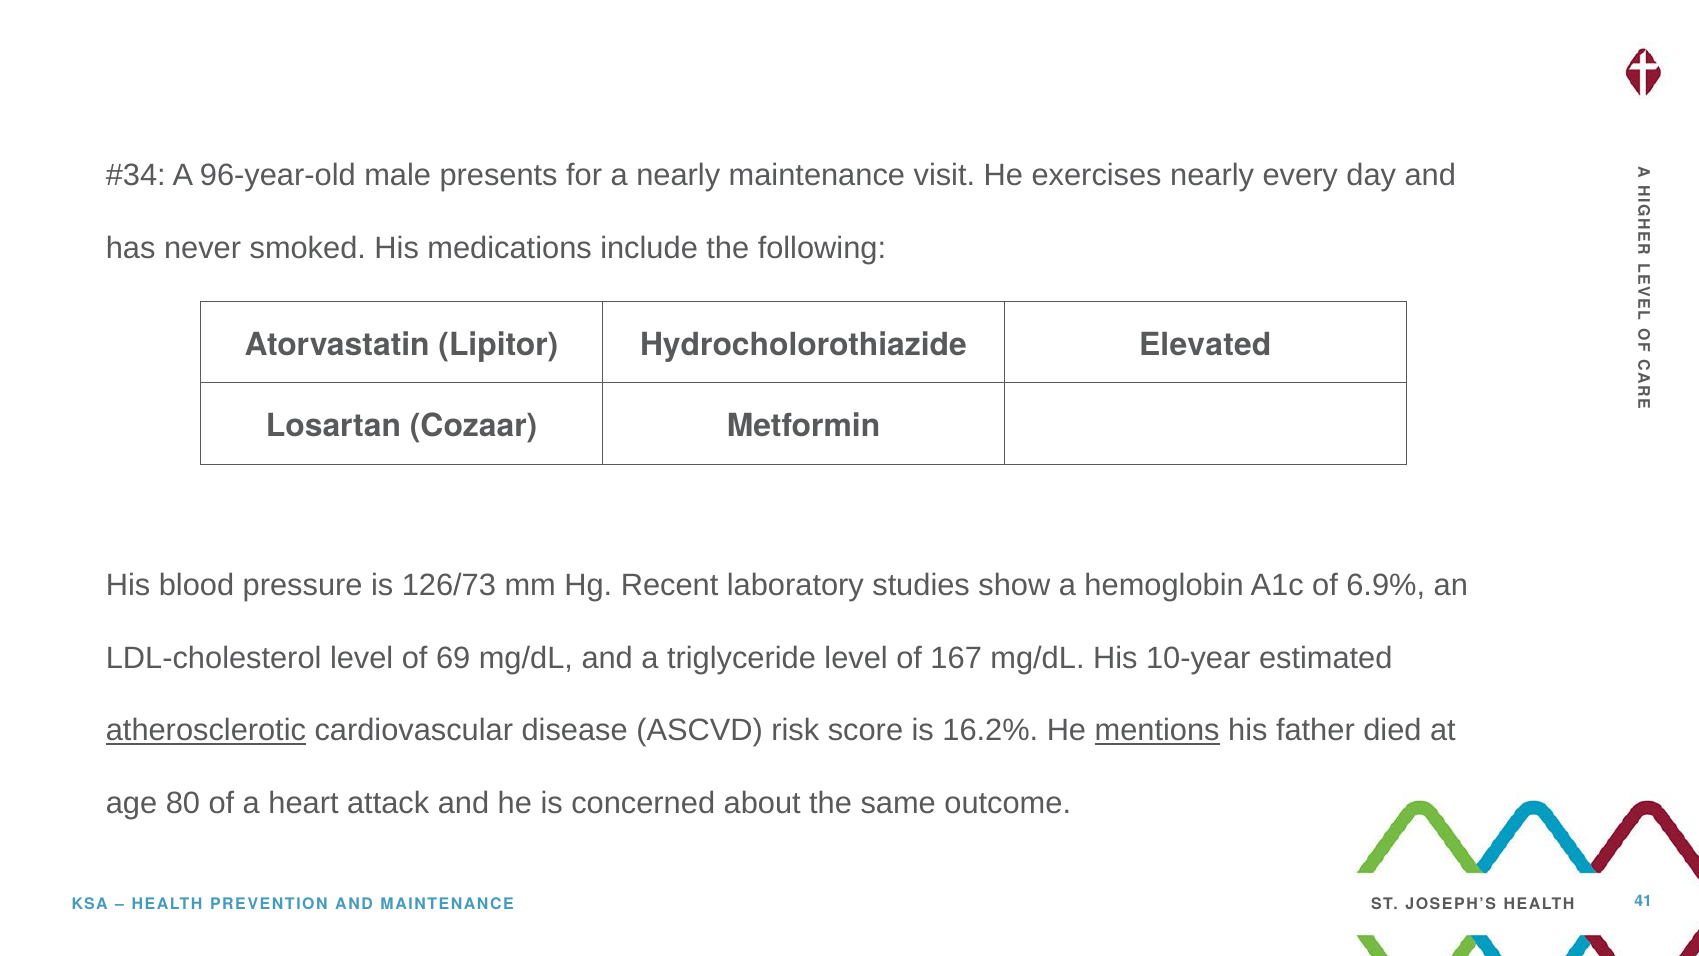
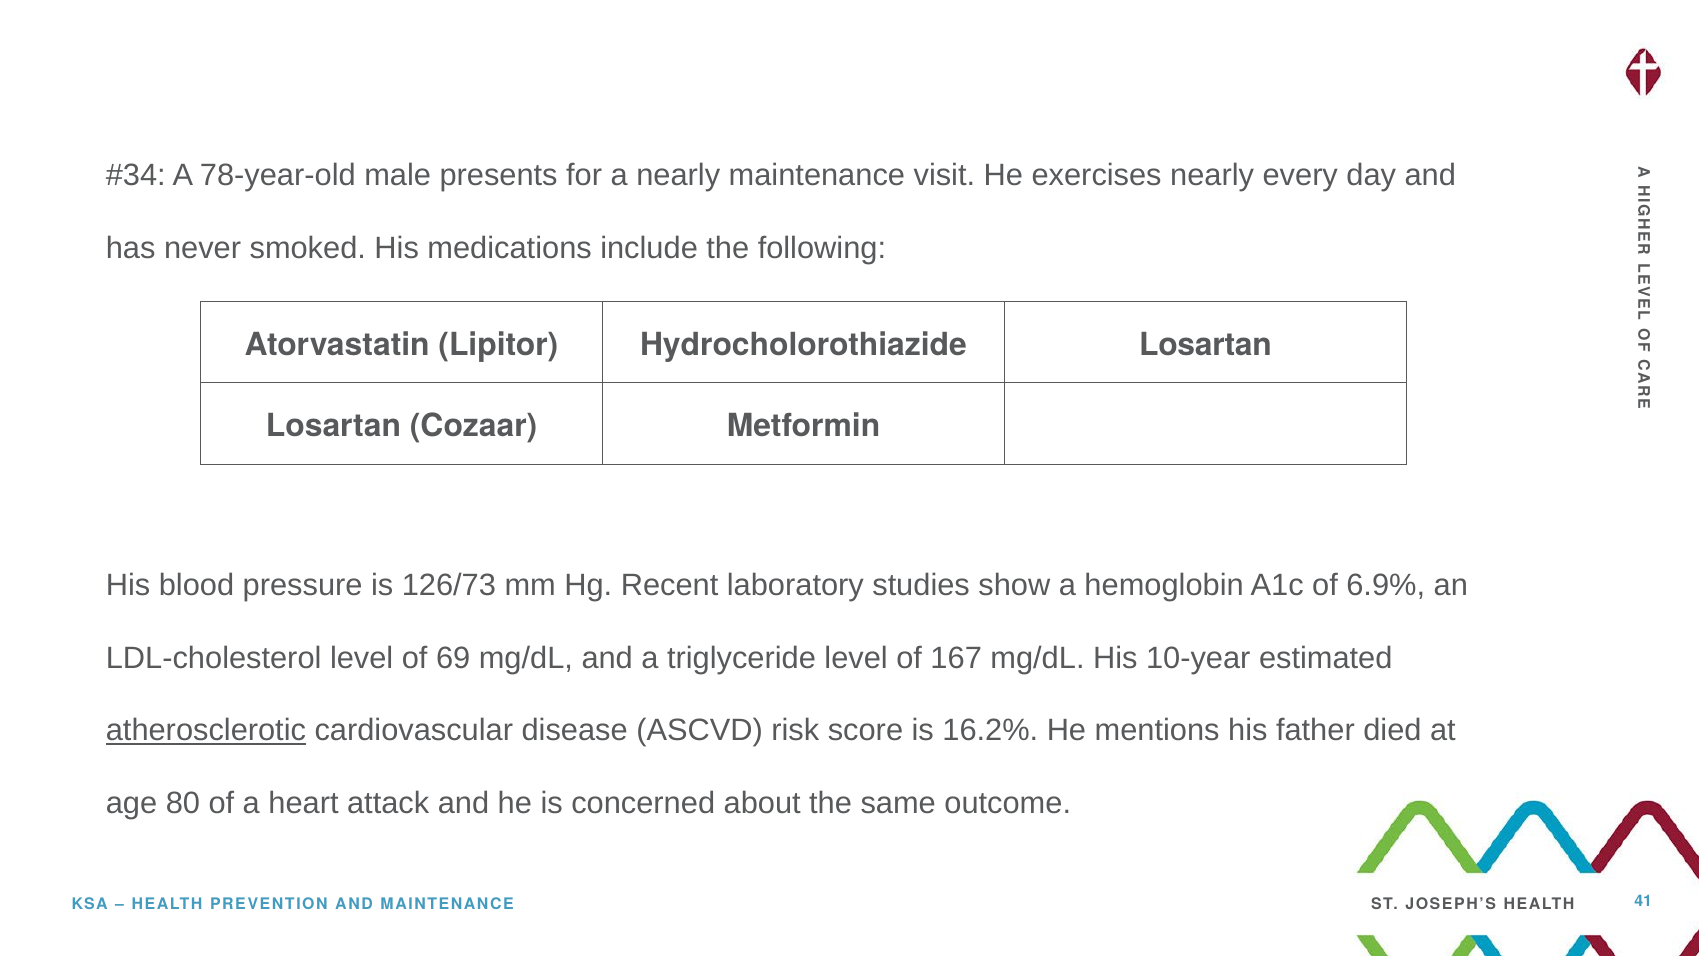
96-year-old: 96-year-old -> 78-year-old (278, 176)
Hydrocholorothiazide Elevated: Elevated -> Losartan (1205, 344)
mentions underline: present -> none (1157, 730)
